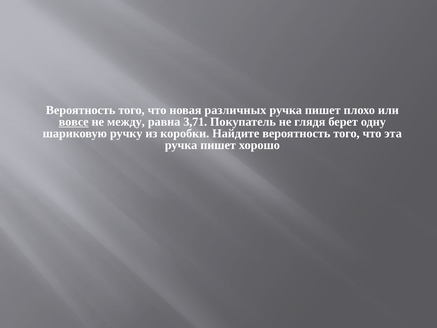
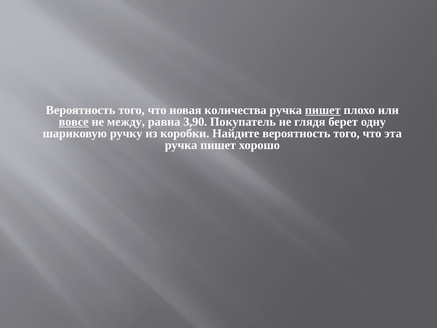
различных: различных -> количества (236, 110)
пишет underline: none -> present (323, 110)
3,71: 3,71 -> 3,90 (195, 122)
